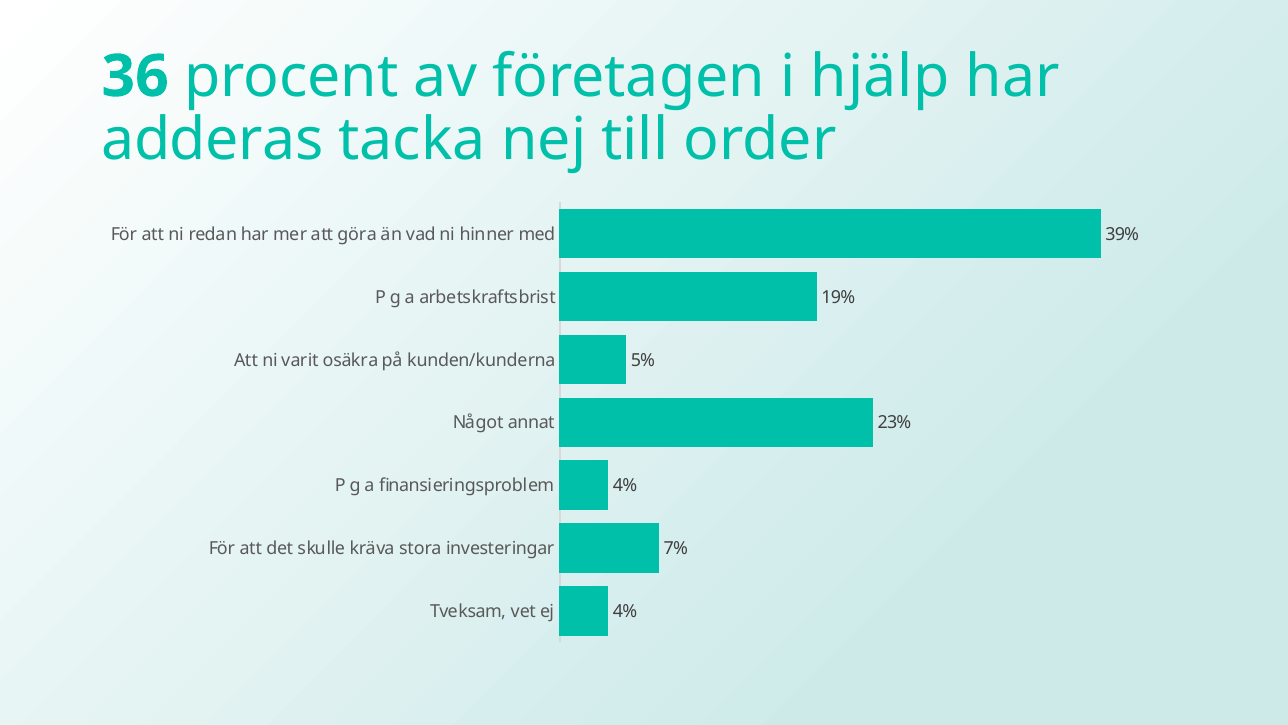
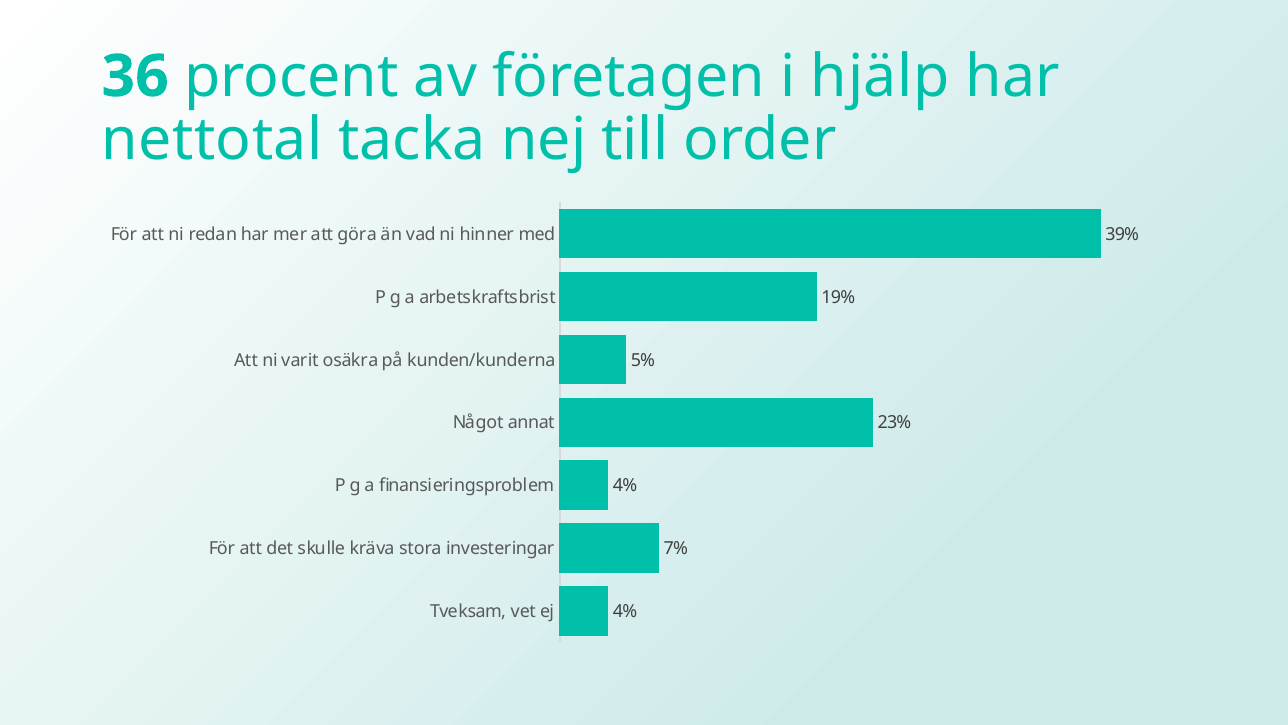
adderas: adderas -> nettotal (212, 140)
